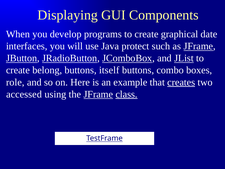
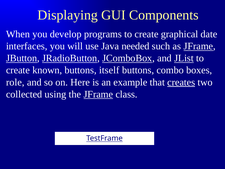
protect: protect -> needed (135, 46)
belong: belong -> known (47, 70)
accessed: accessed -> collected (24, 94)
class underline: present -> none (127, 94)
